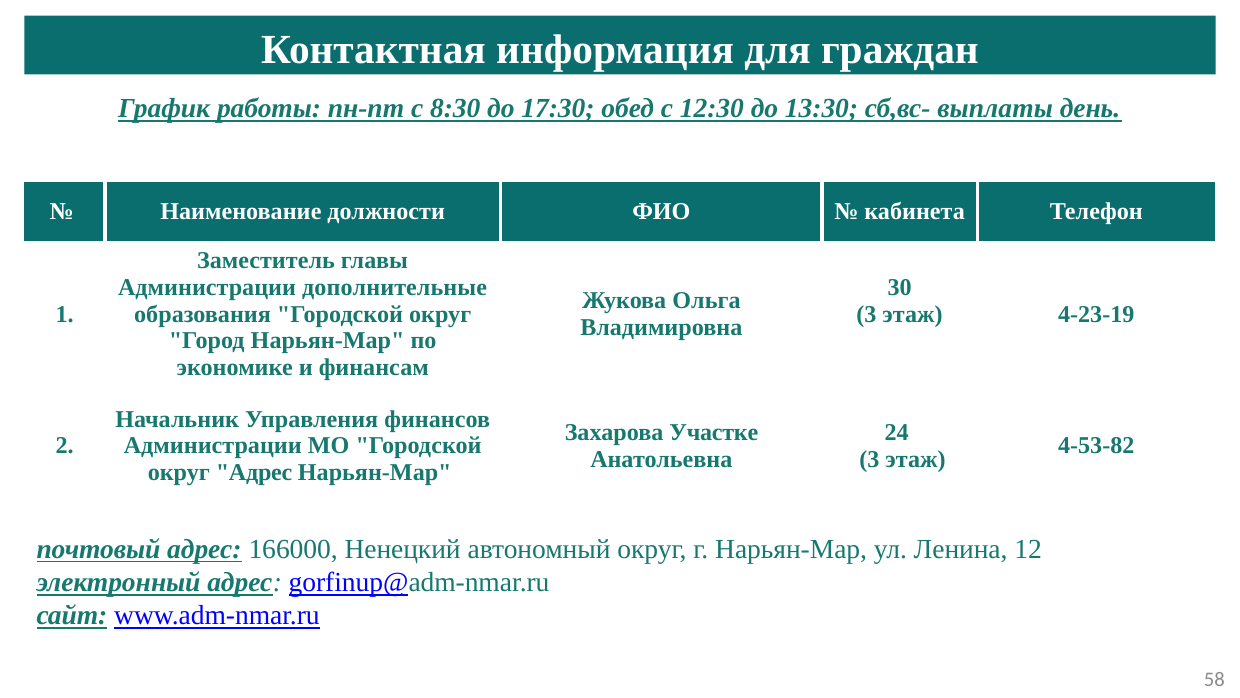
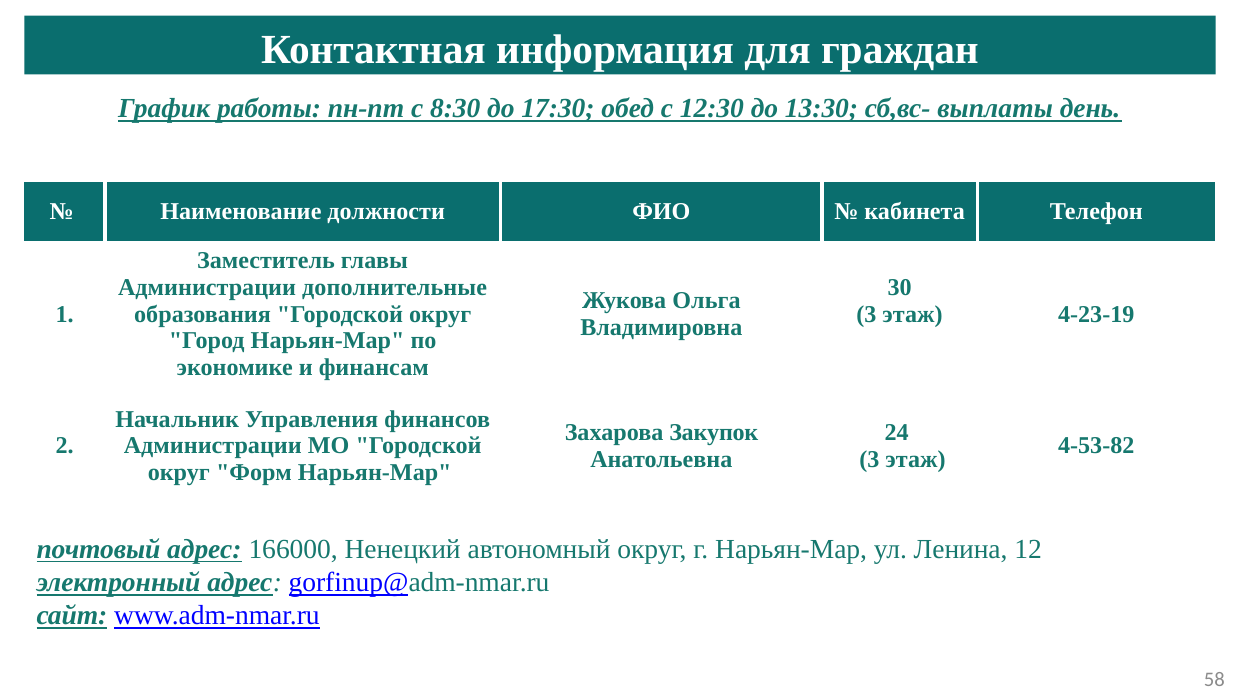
Участке: Участке -> Закупок (714, 432)
округ Адрес: Адрес -> Форм (254, 472)
